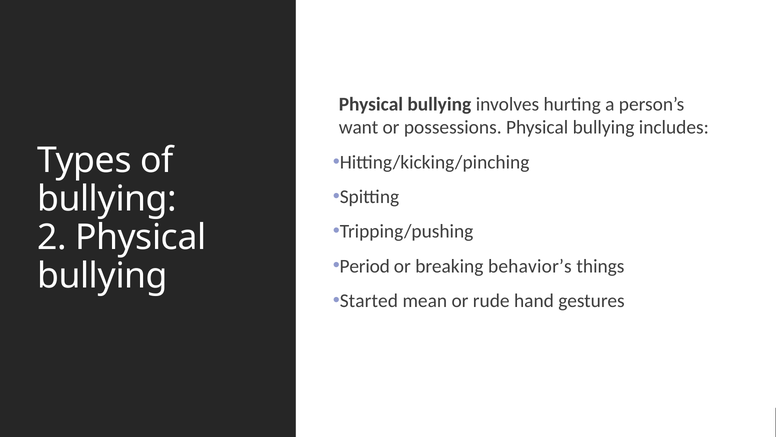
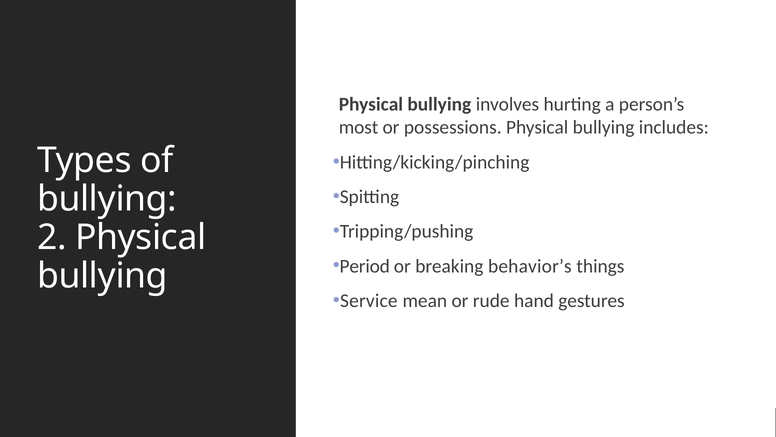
want: want -> most (359, 127)
Started: Started -> Service (369, 300)
